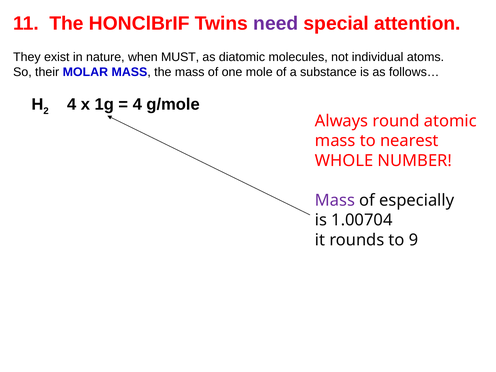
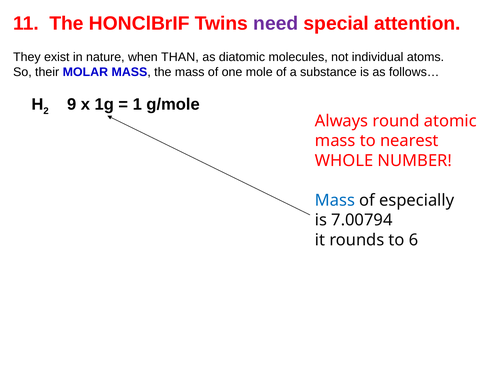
MUST: MUST -> THAN (180, 57)
2 4: 4 -> 9 (72, 104)
4: 4 -> 1 (137, 104)
Mass colour: purple -> blue (335, 200)
1.00704: 1.00704 -> 7.00794 (362, 220)
9: 9 -> 6 (414, 240)
